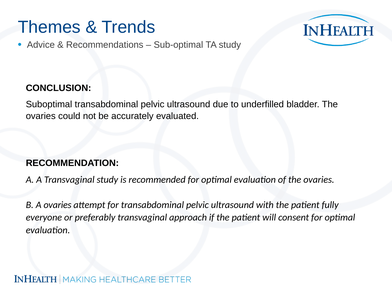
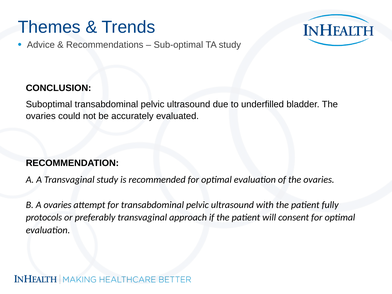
everyone: everyone -> protocols (44, 217)
